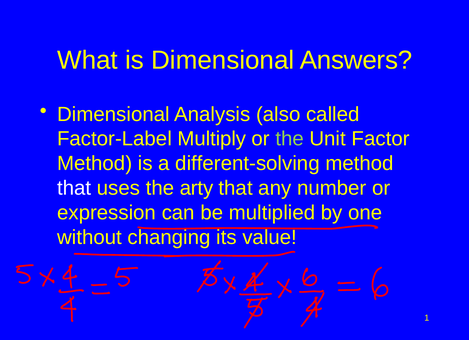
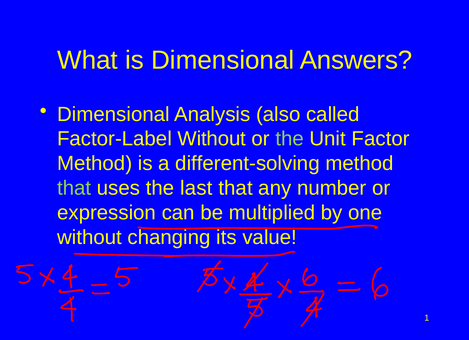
Factor-Label Multiply: Multiply -> Without (212, 139)
that colour: white -> light green (74, 188)
arty: arty -> last (196, 188)
